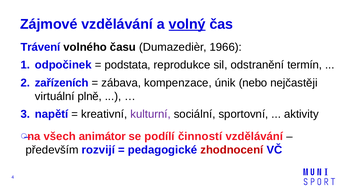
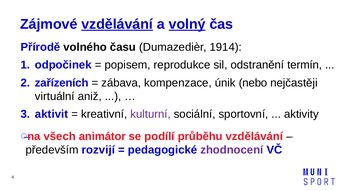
vzdělávání underline: none -> present (117, 24)
Trávení: Trávení -> Přírodě (40, 47)
1966: 1966 -> 1914 (226, 47)
podstata: podstata -> popisem (128, 65)
plně: plně -> aniž (90, 97)
napětí: napětí -> aktivit (52, 114)
činností: činností -> průběhu (200, 136)
zhodnocení colour: red -> purple (232, 150)
